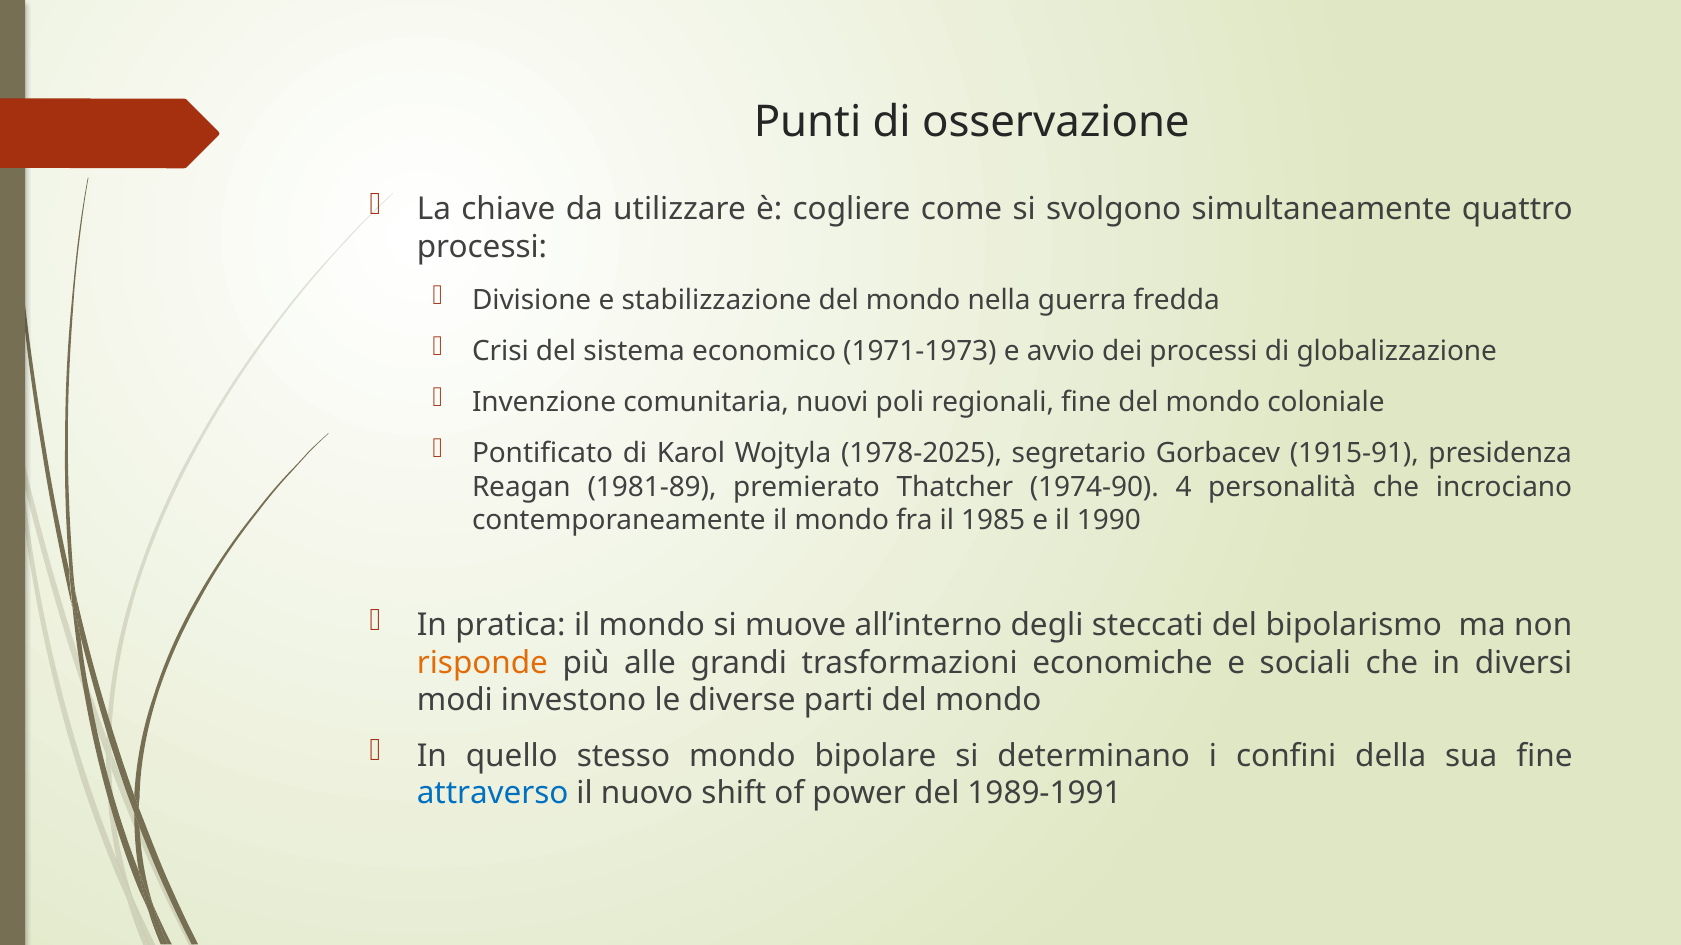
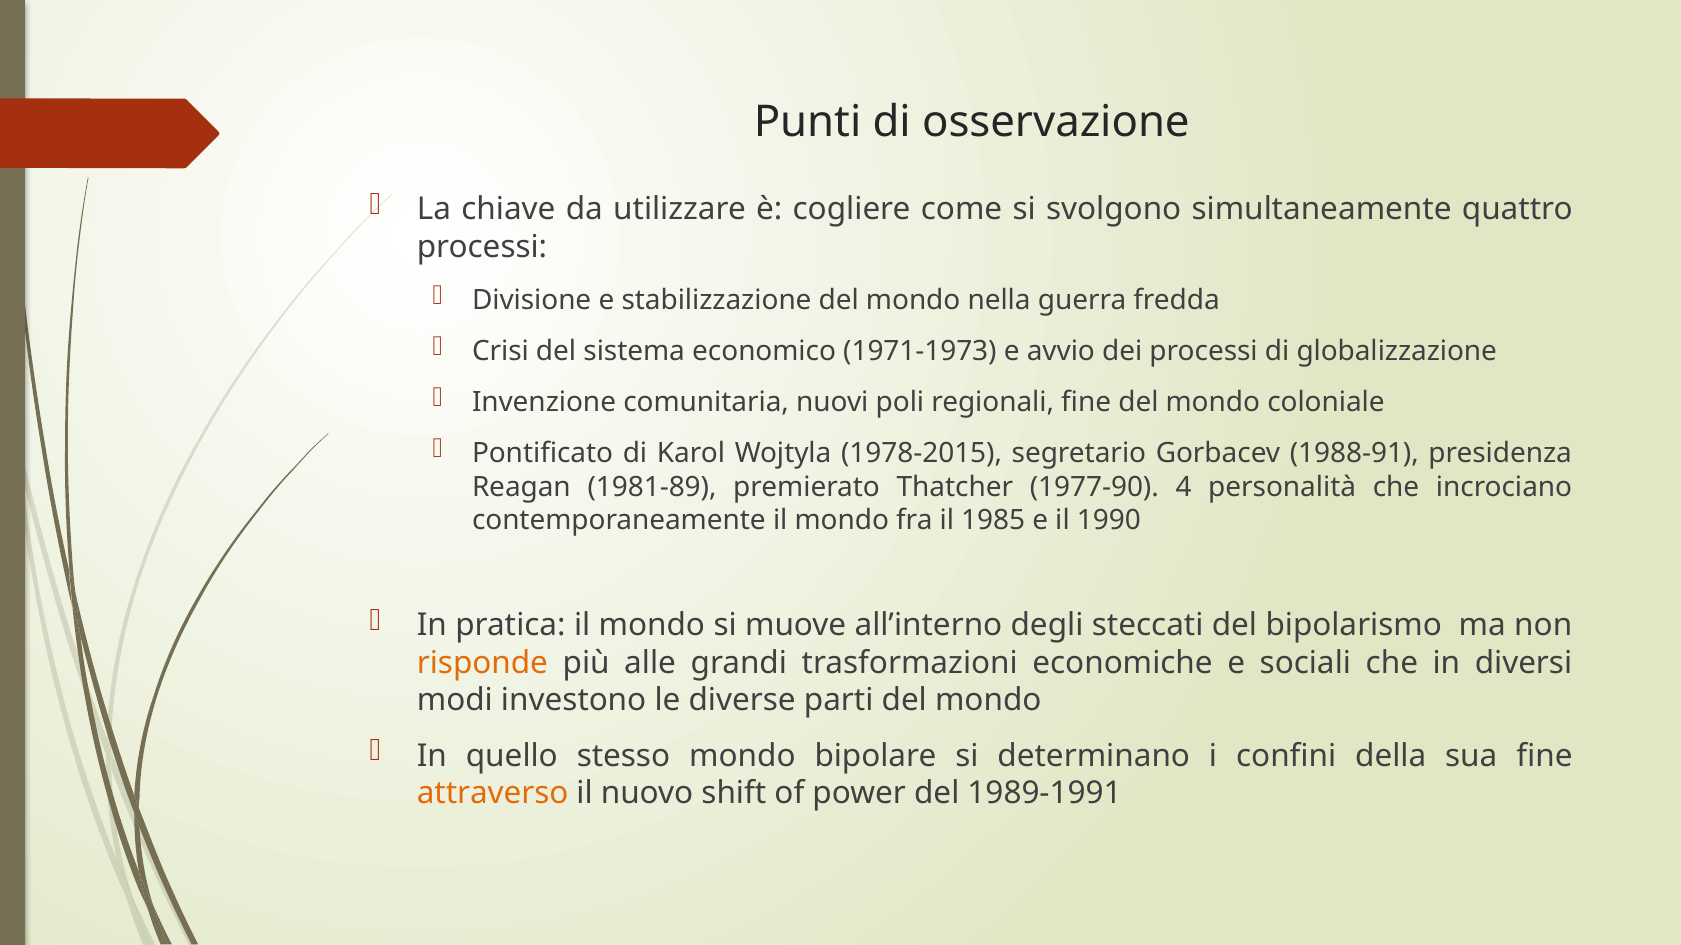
1978-2025: 1978-2025 -> 1978-2015 (922, 454)
1915-91: 1915-91 -> 1988-91 (1354, 454)
1974-90: 1974-90 -> 1977-90 (1094, 487)
attraverso colour: blue -> orange (493, 794)
